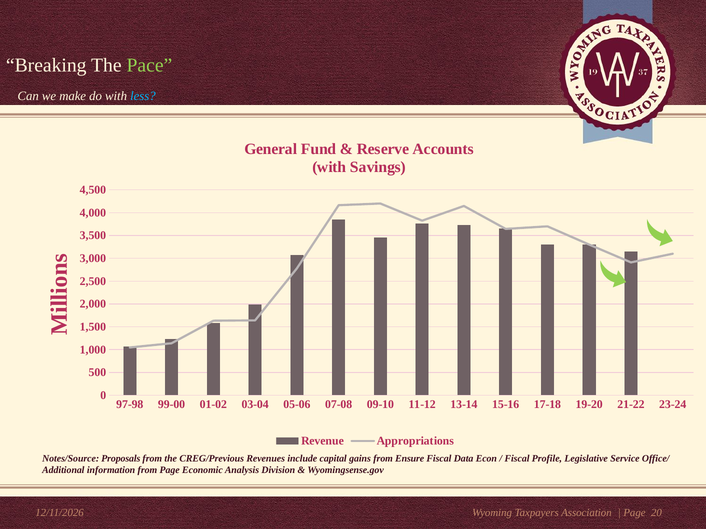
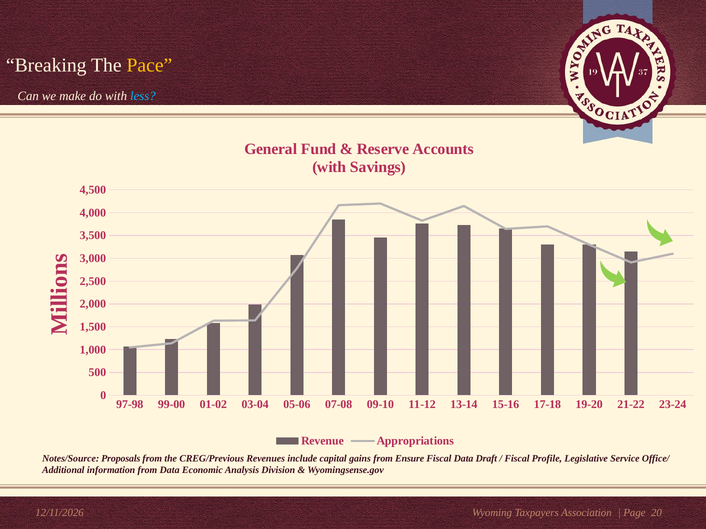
Pace colour: light green -> yellow (149, 65)
Econ: Econ -> Draft (486, 459)
from Page: Page -> Data (170, 471)
